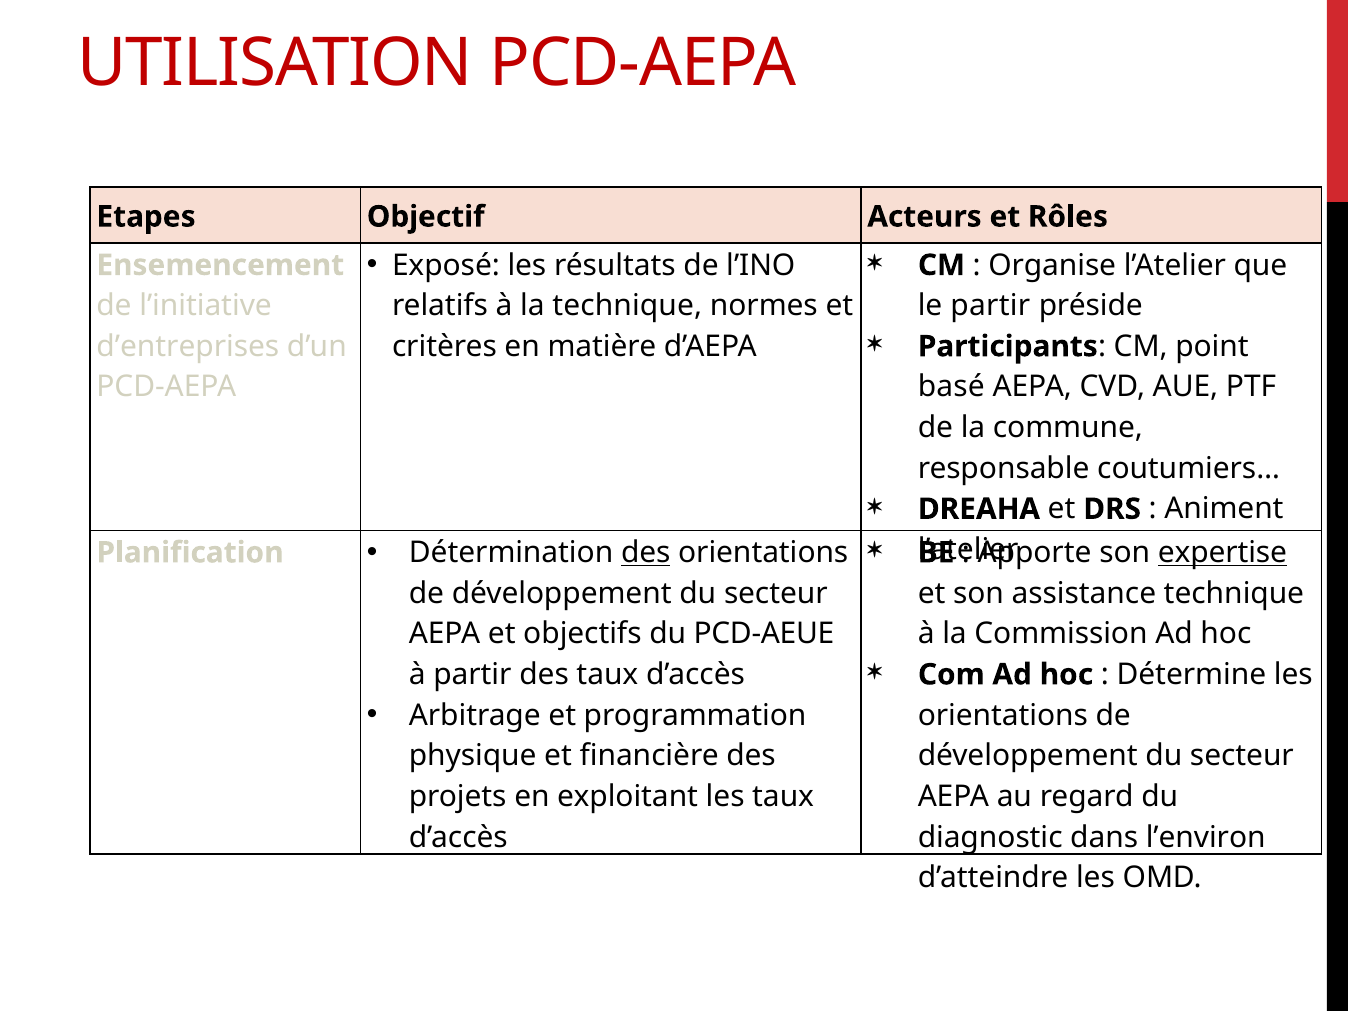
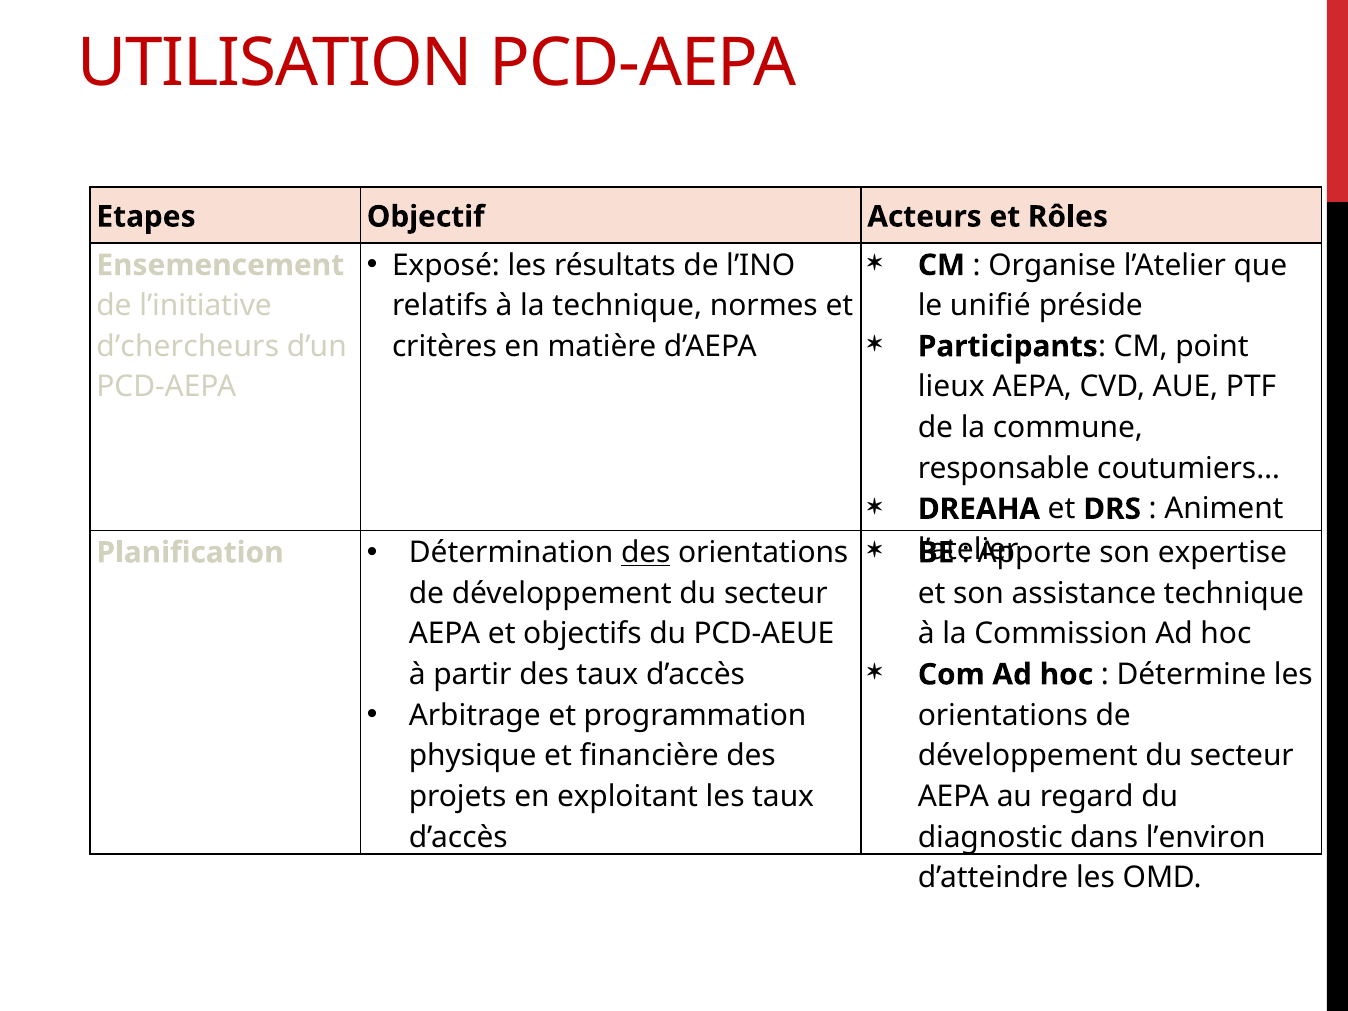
le partir: partir -> unifié (990, 306)
d’entreprises: d’entreprises -> d’chercheurs (188, 346)
basé: basé -> lieux (951, 387)
expertise underline: present -> none (1222, 553)
